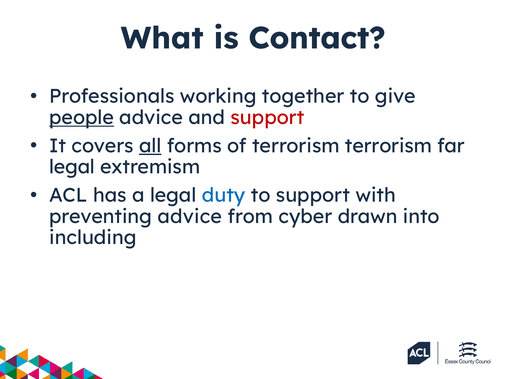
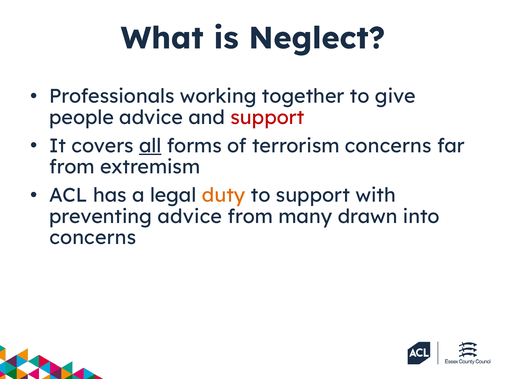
Contact: Contact -> Neglect (317, 38)
people underline: present -> none (82, 118)
terrorism terrorism: terrorism -> concerns (388, 146)
legal: legal -> from (72, 167)
duty colour: blue -> orange (224, 196)
cyber: cyber -> many (305, 217)
including: including -> concerns (93, 238)
